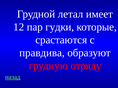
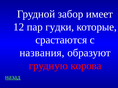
летал: летал -> забор (71, 14)
правдива: правдива -> названия (42, 53)
отряду: отряду -> корова (86, 66)
